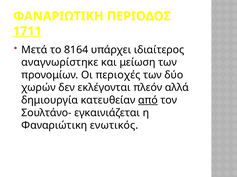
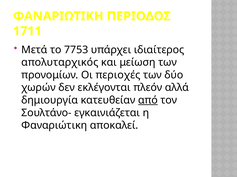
1711 underline: present -> none (27, 31)
8164: 8164 -> 7753 (76, 50)
αναγνωρίστηκε: αναγνωρίστηκε -> απολυταρχικός (60, 63)
ενωτικός: ενωτικός -> αποκαλεί (114, 126)
